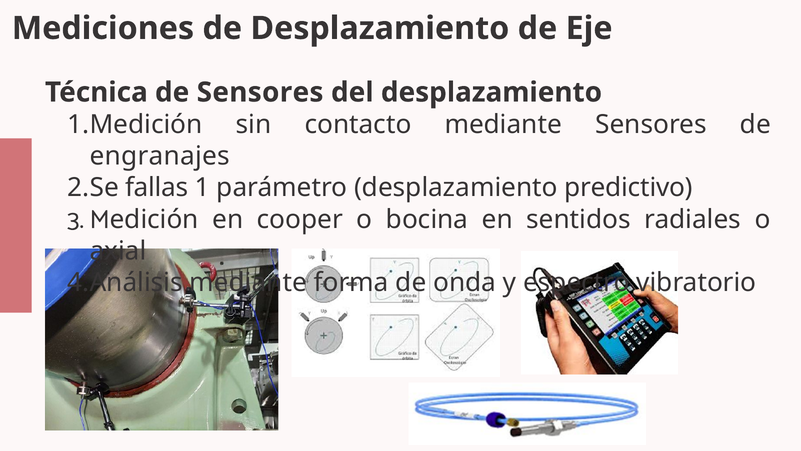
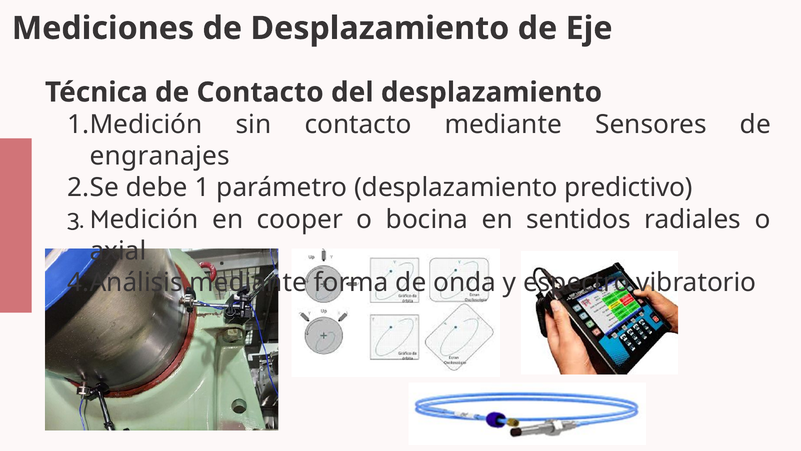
de Sensores: Sensores -> Contacto (260, 92)
fallas: fallas -> debe (157, 188)
